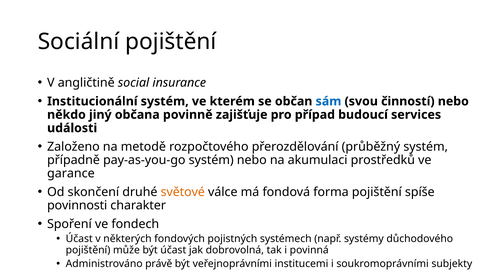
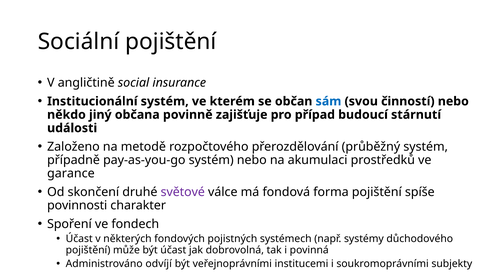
services: services -> stárnutí (416, 115)
světové colour: orange -> purple (183, 192)
právě: právě -> odvíjí (159, 264)
